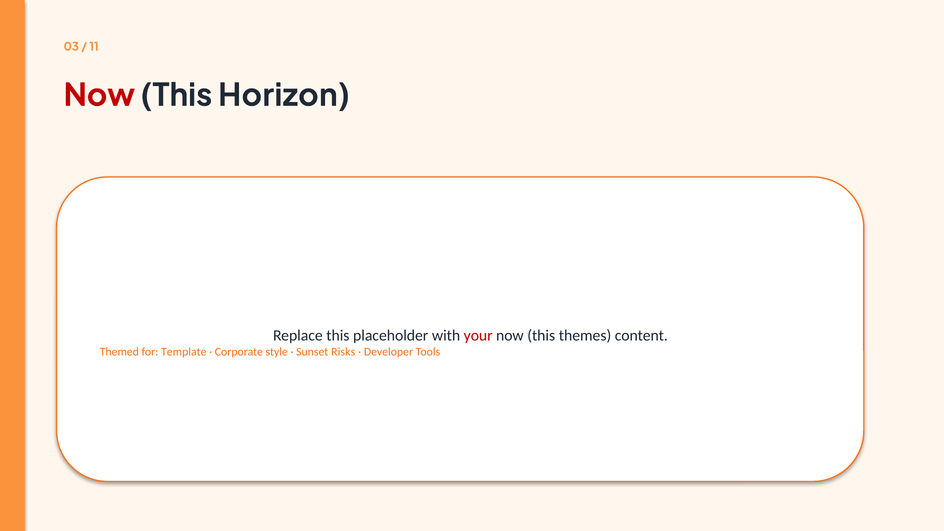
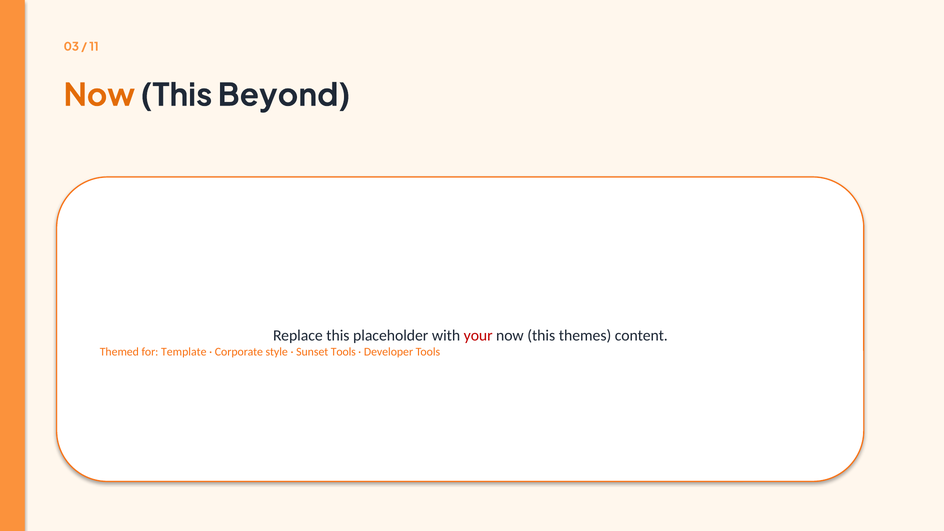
Now colour: red -> orange (99, 95)
Horizon: Horizon -> Beyond (284, 95)
Sunset Risks: Risks -> Tools (343, 352)
